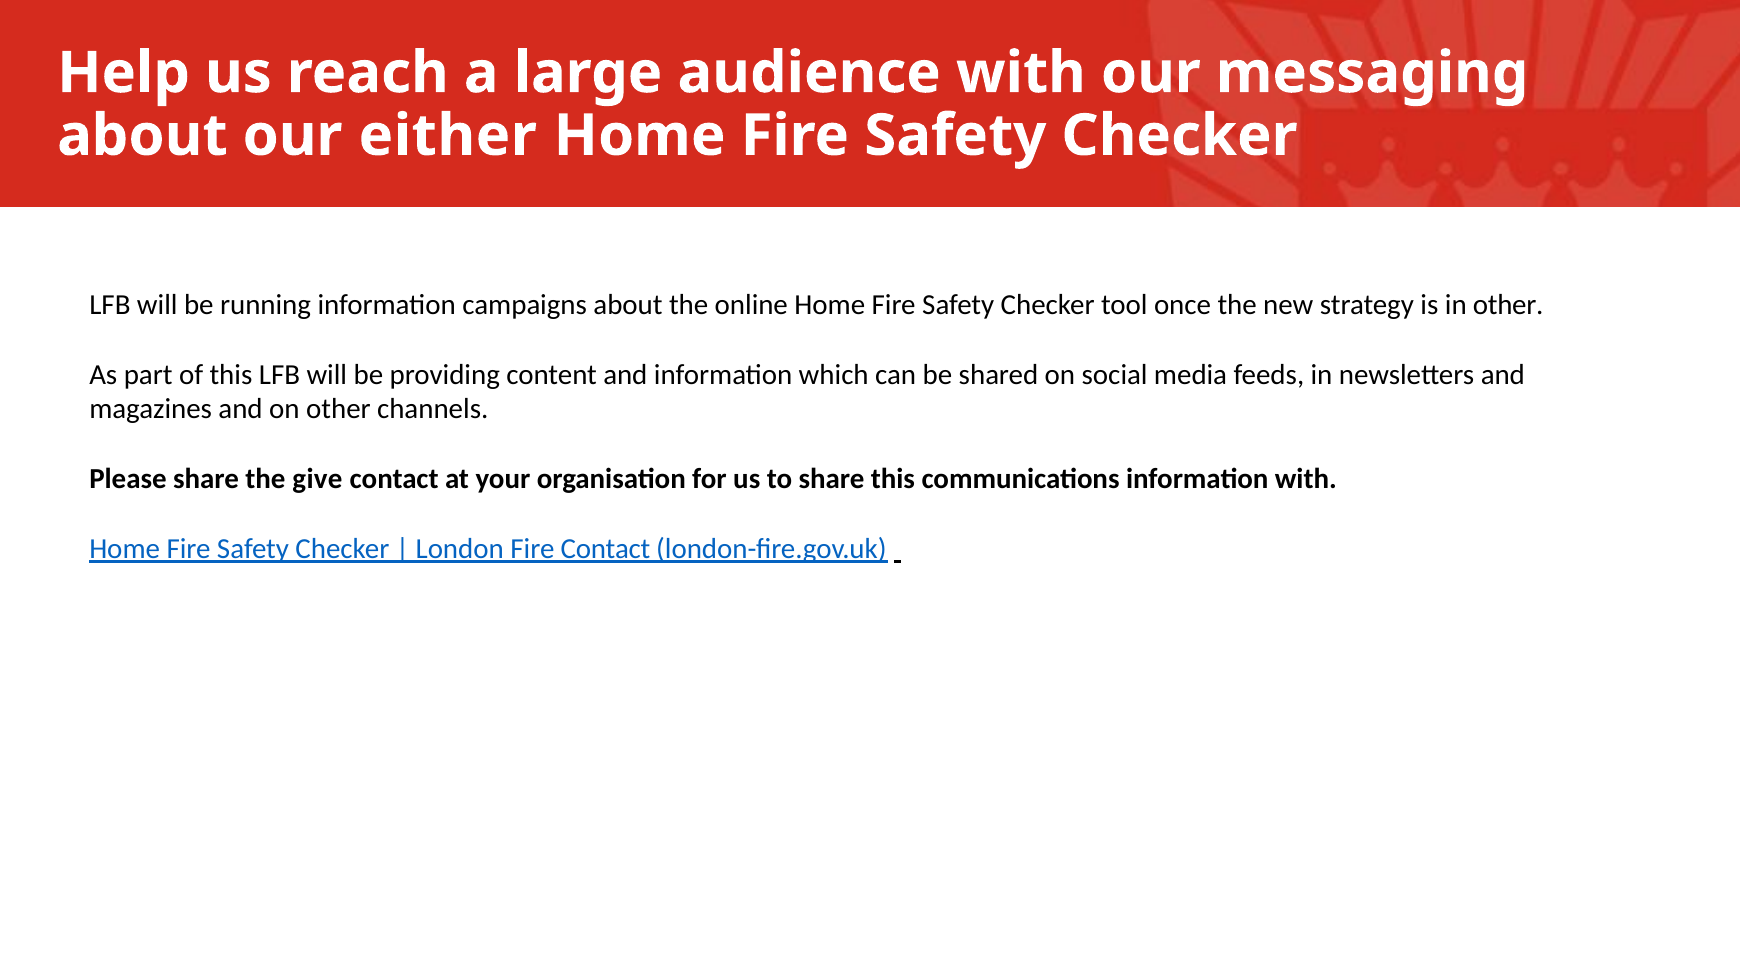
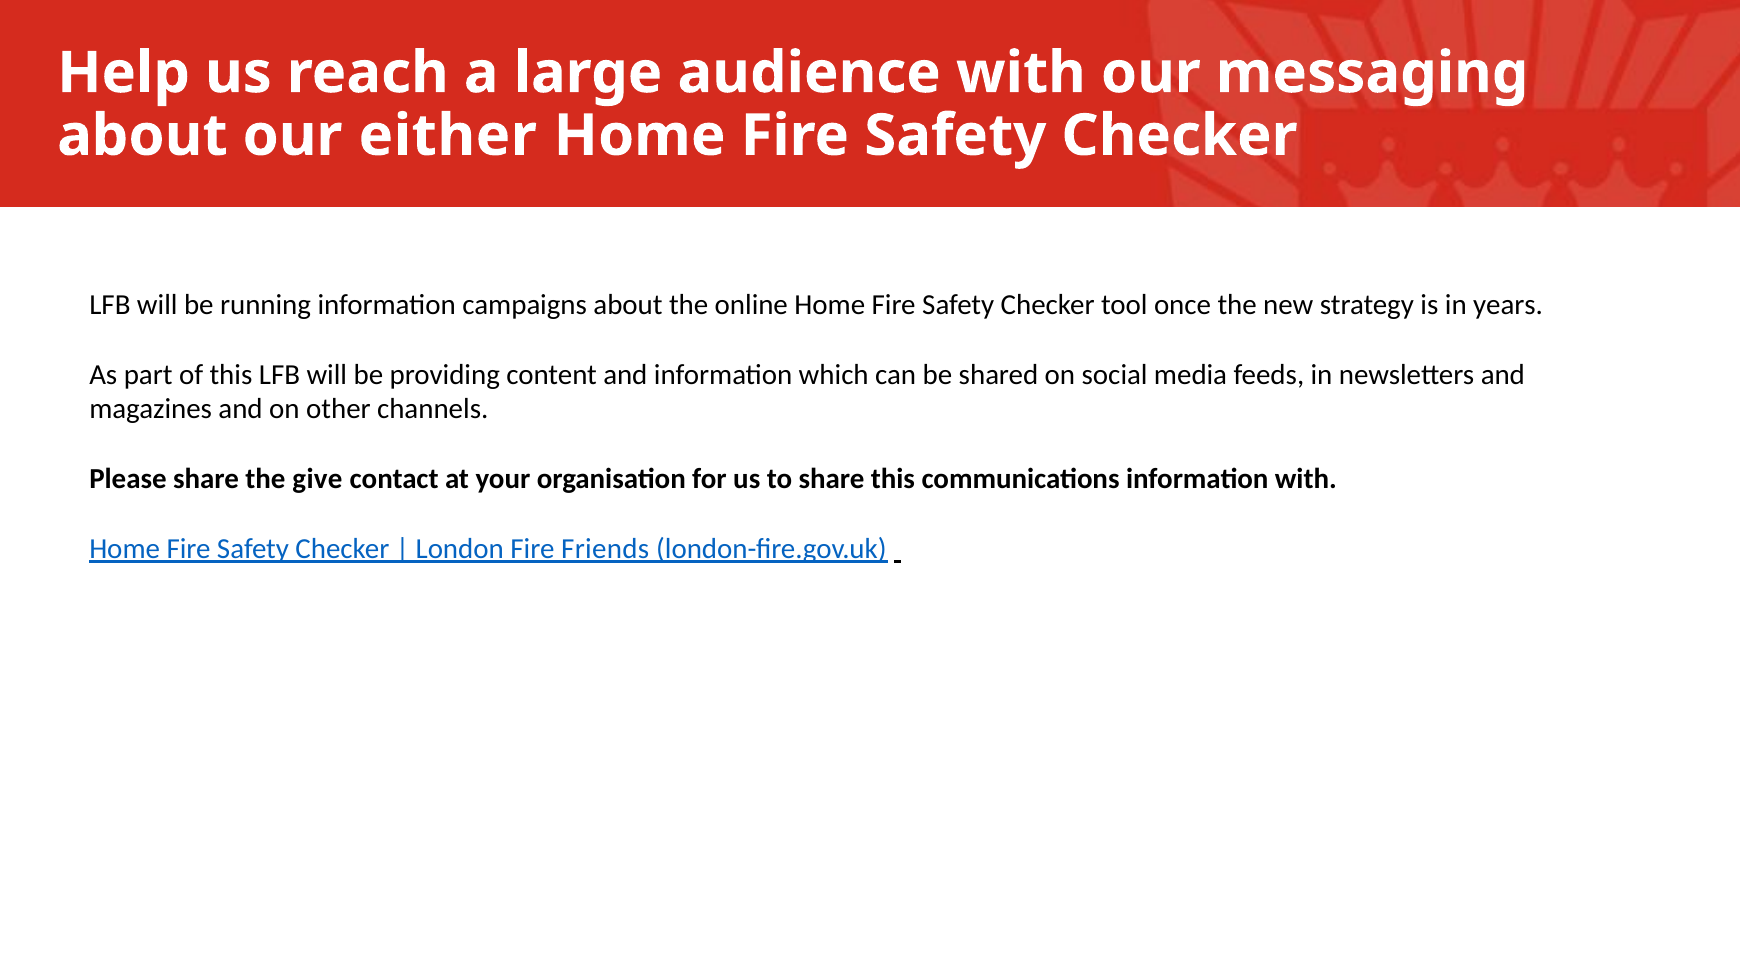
in other: other -> years (1508, 305)
Fire Contact: Contact -> Friends (605, 548)
